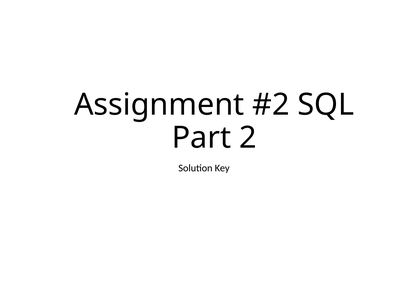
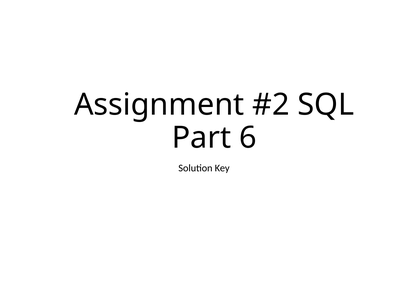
2: 2 -> 6 (248, 138)
